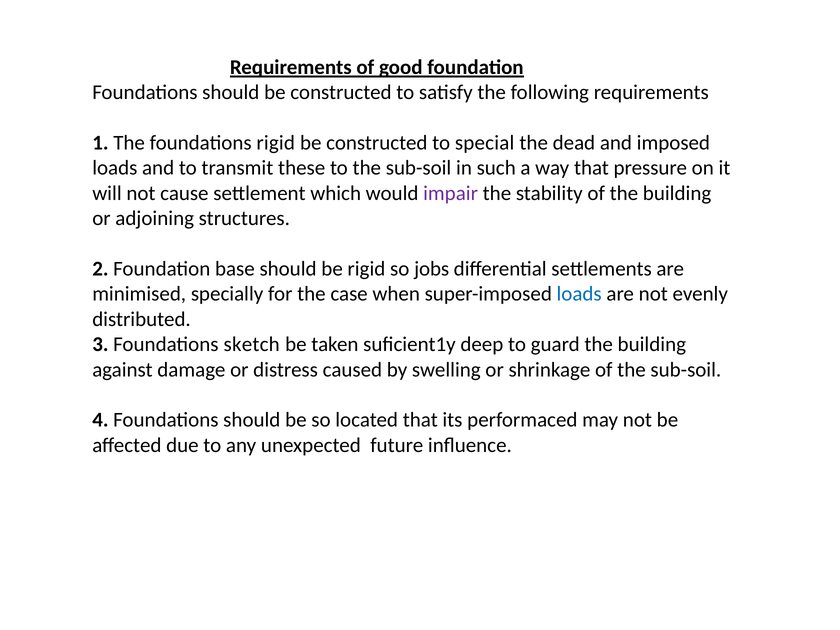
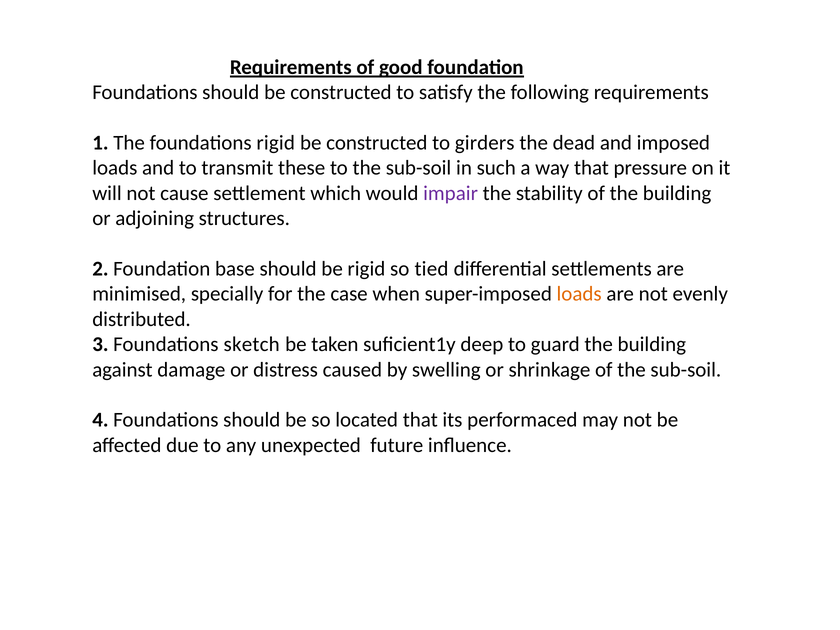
special: special -> girders (485, 143)
jobs: jobs -> tied (431, 269)
loads colour: blue -> orange (579, 294)
